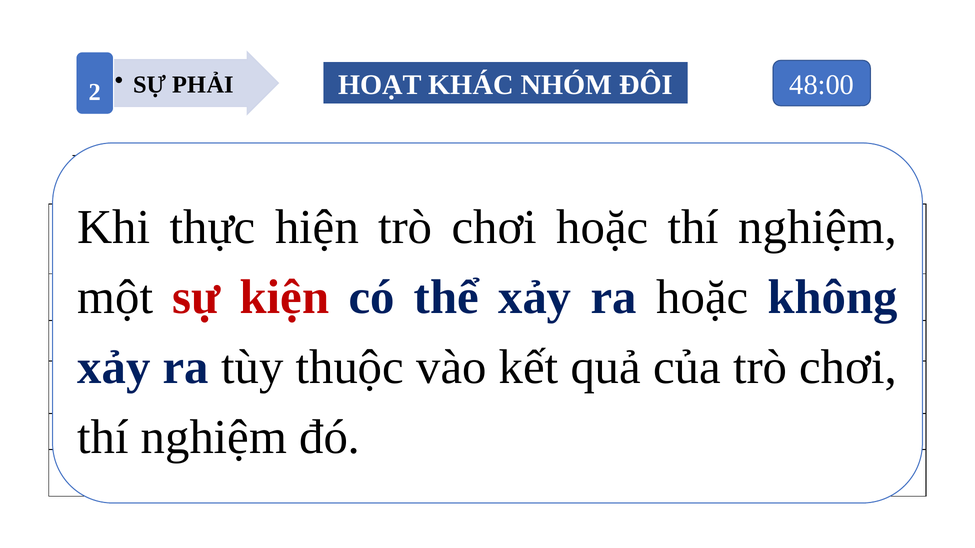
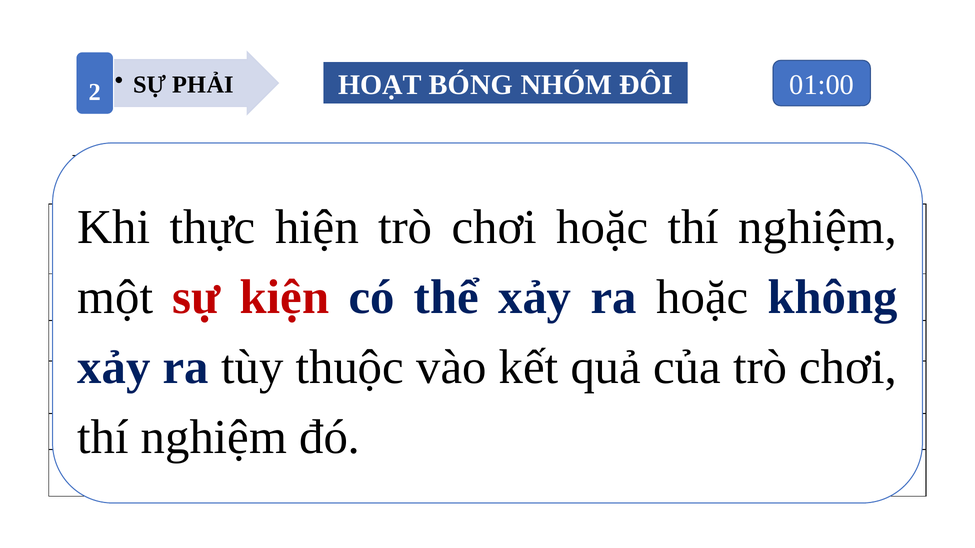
48:00: 48:00 -> 01:00 (822, 85)
KHÁC: KHÁC -> BÓNG (471, 85)
